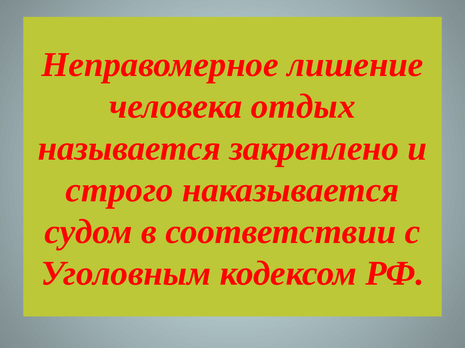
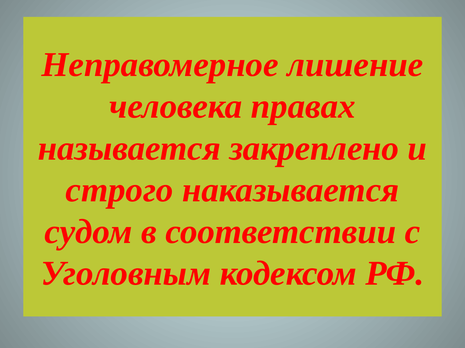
отдых: отдых -> правах (303, 107)
